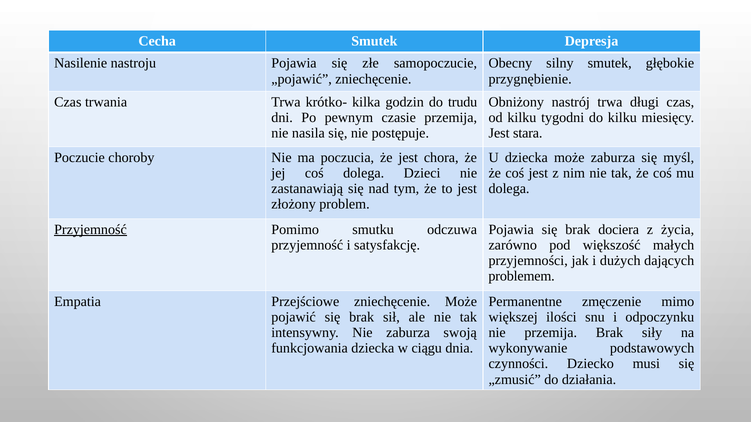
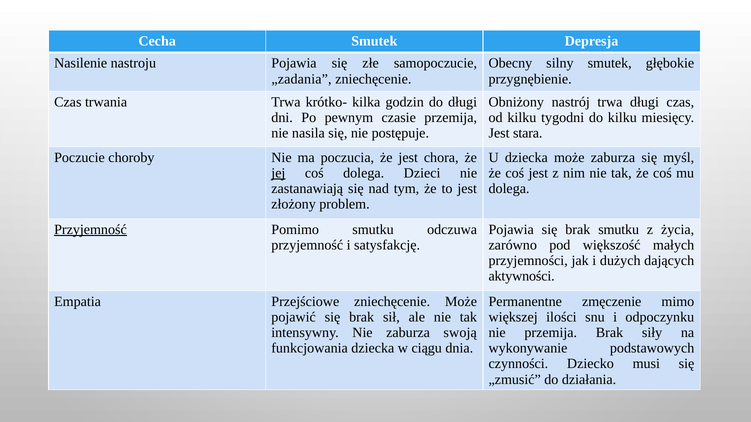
„pojawić: „pojawić -> „zadania (302, 79)
do trudu: trudu -> długi (463, 102)
jej underline: none -> present (278, 173)
brak dociera: dociera -> smutku (619, 230)
problemem: problemem -> aktywności (522, 277)
